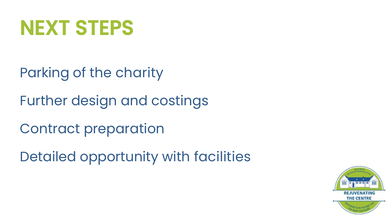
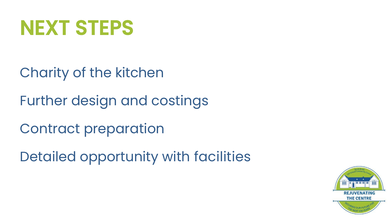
Parking: Parking -> Charity (45, 73)
charity: charity -> kitchen (140, 73)
